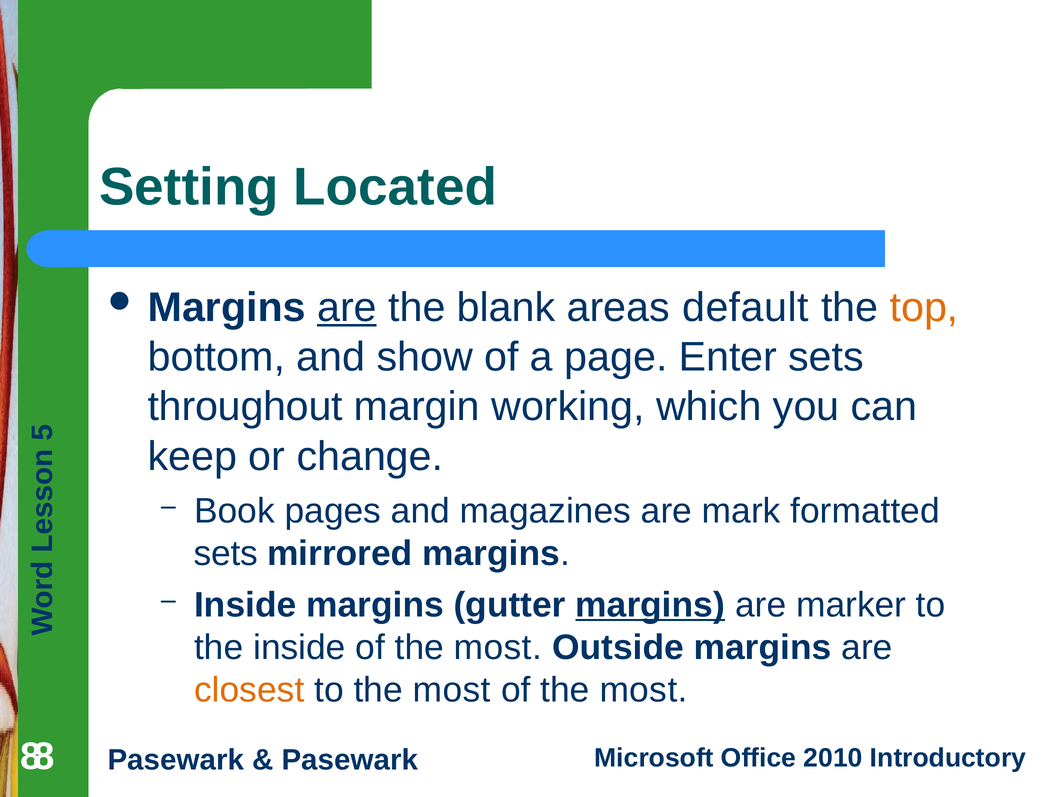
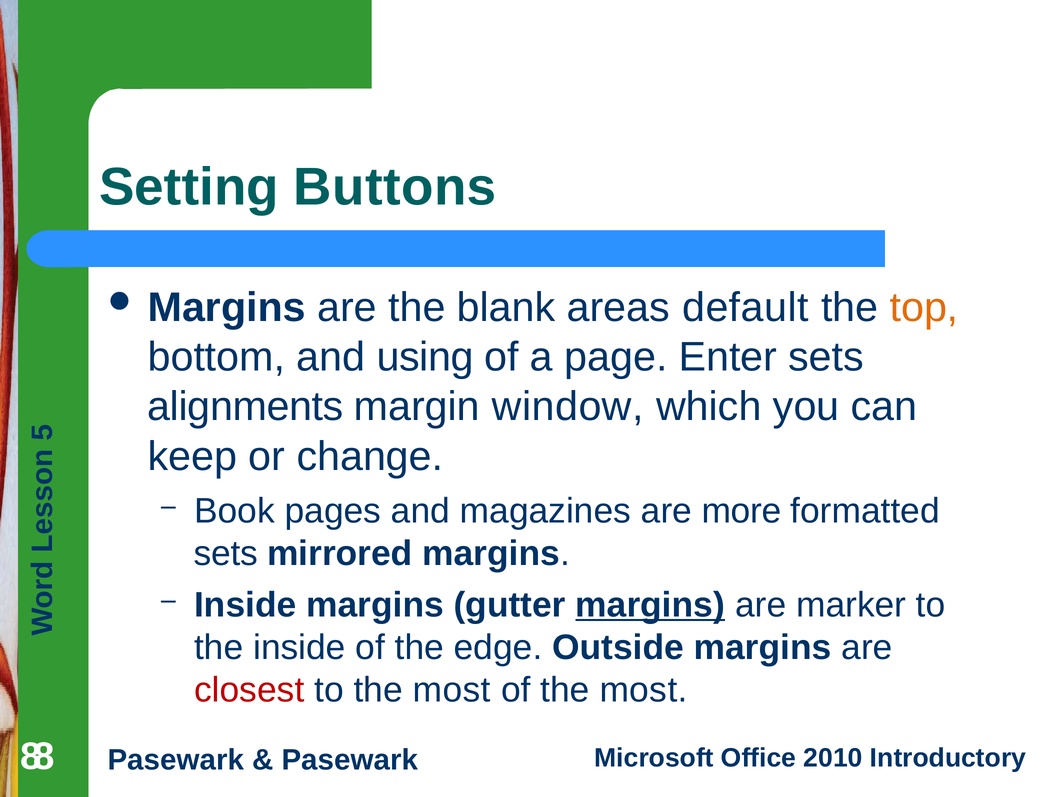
Located: Located -> Buttons (395, 187)
are underline: present -> none (347, 307)
show: show -> using (425, 357)
throughout: throughout -> alignments (245, 407)
working: working -> window (568, 407)
mark: mark -> more (741, 511)
inside of the most: most -> edge (498, 647)
closest colour: orange -> red (249, 689)
